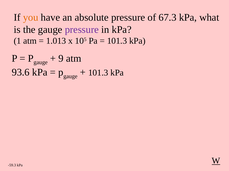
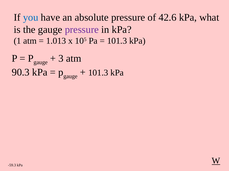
you colour: orange -> blue (31, 17)
67.3: 67.3 -> 42.6 (168, 17)
9: 9 -> 3 (61, 59)
93.6: 93.6 -> 90.3 (21, 73)
